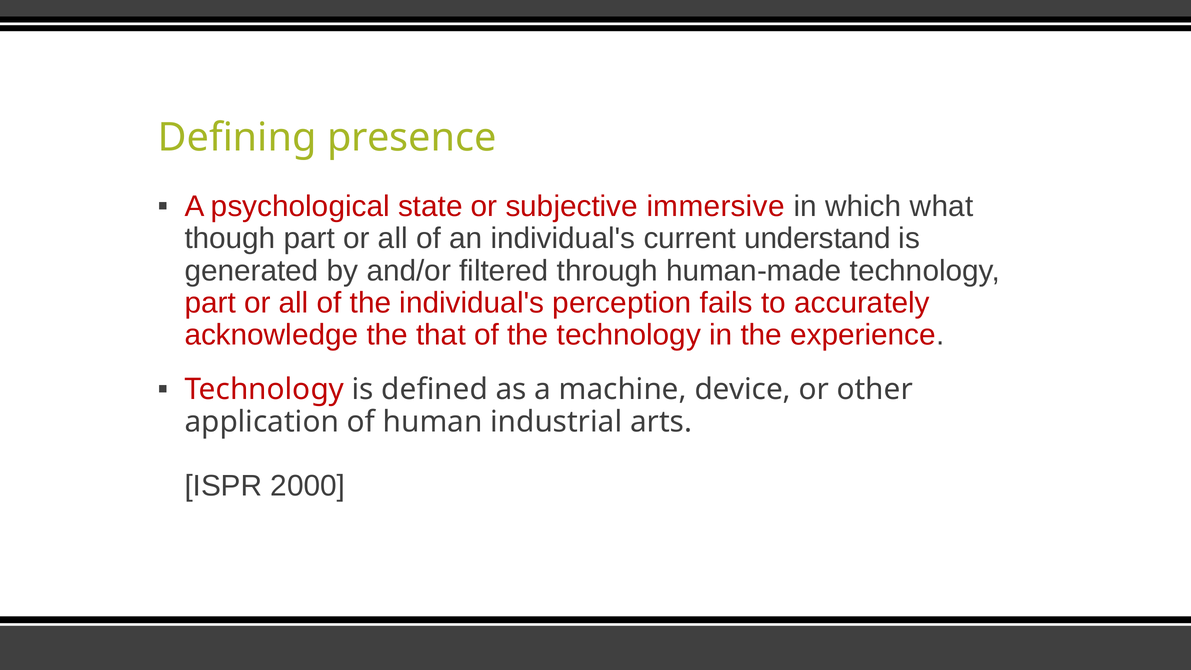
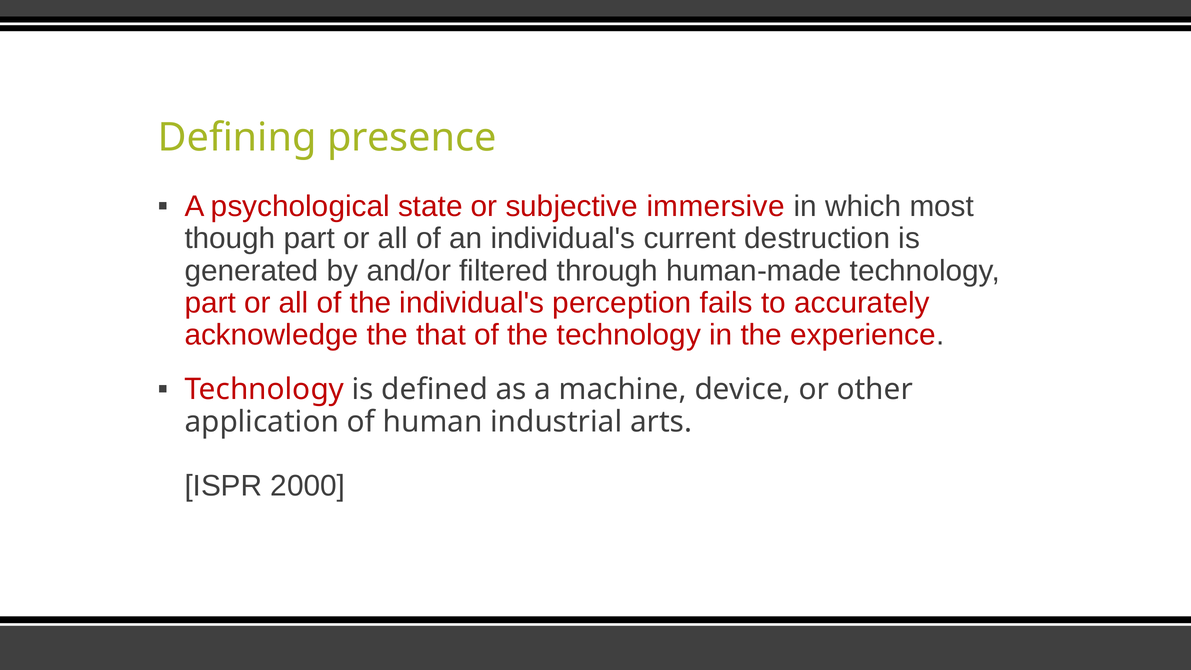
what: what -> most (942, 207)
understand: understand -> destruction (817, 239)
